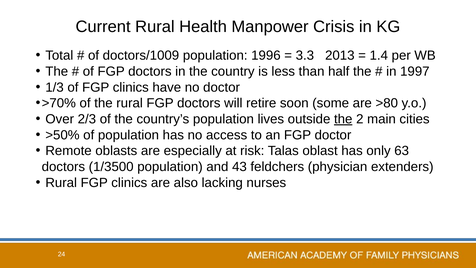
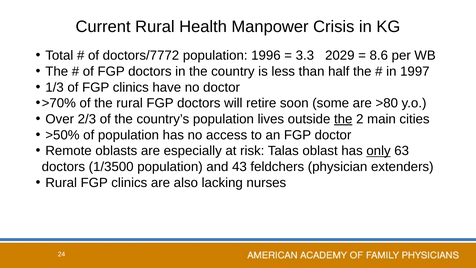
doctors/1009: doctors/1009 -> doctors/7772 (141, 56)
2013: 2013 -> 2029 (340, 56)
1.4: 1.4 -> 8.6 (379, 56)
only underline: none -> present (379, 151)
